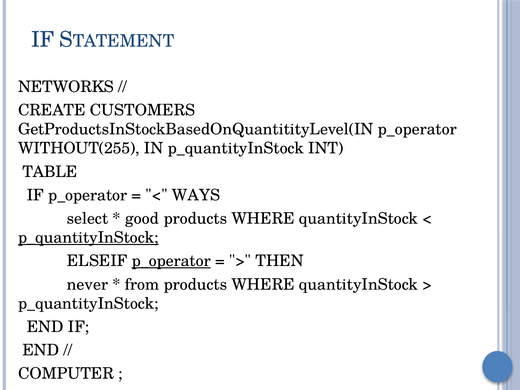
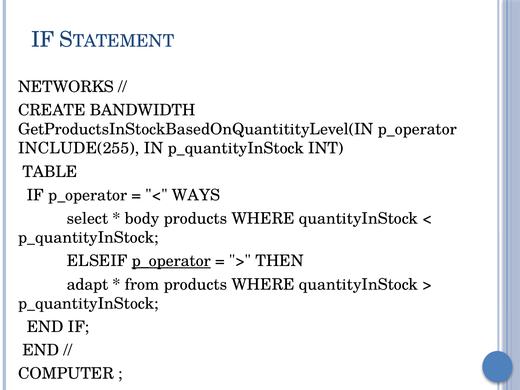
CUSTOMERS: CUSTOMERS -> BANDWIDTH (143, 110)
WITHOUT(255: WITHOUT(255 -> INCLUDE(255 (79, 148)
good: good -> body (142, 219)
p_quantityInStock underline: present -> none (88, 238)
never: never -> adapt (88, 284)
